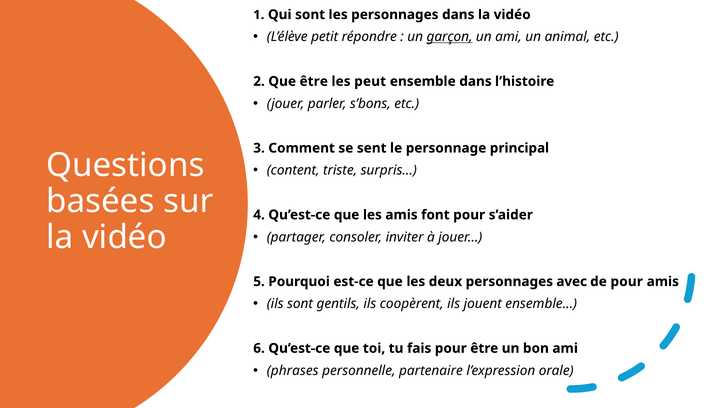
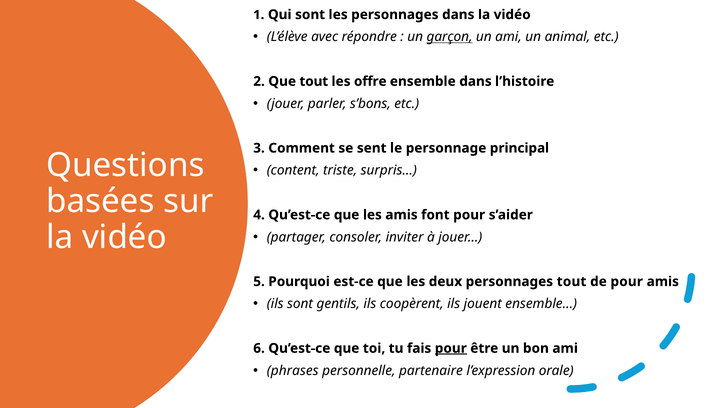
petit: petit -> avec (325, 37)
Que être: être -> tout (314, 81)
peut: peut -> offre (370, 81)
personnages avec: avec -> tout (572, 281)
pour underline: none -> present (451, 348)
